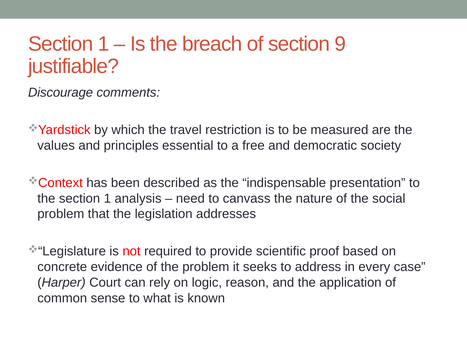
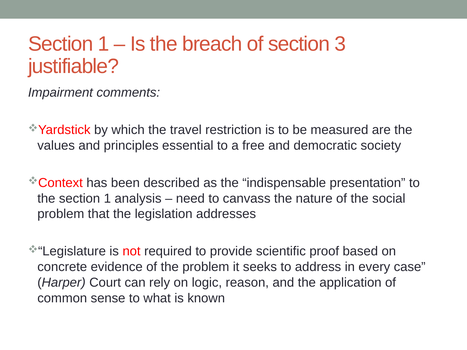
9: 9 -> 3 (340, 44)
Discourage: Discourage -> Impairment (60, 93)
